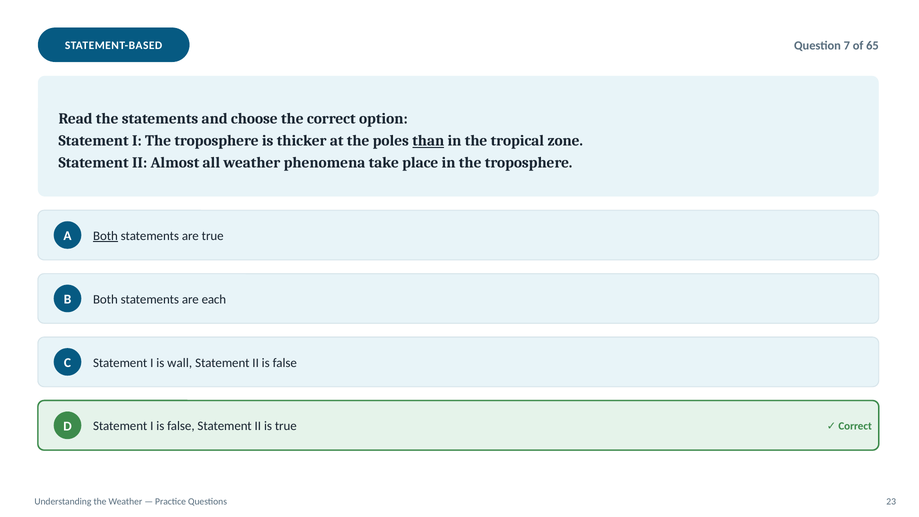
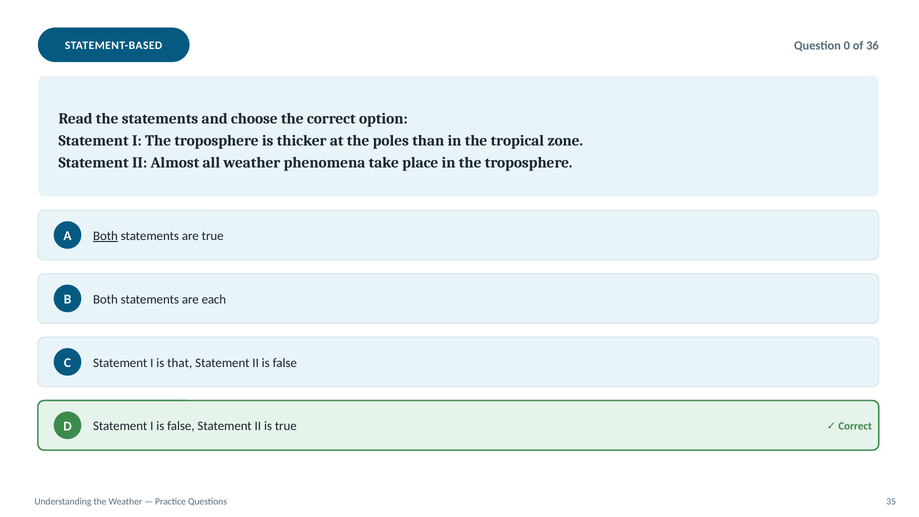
7: 7 -> 0 (847, 46)
65: 65 -> 36 (872, 46)
than underline: present -> none (428, 141)
wall: wall -> that (180, 363)
23: 23 -> 35 (891, 502)
